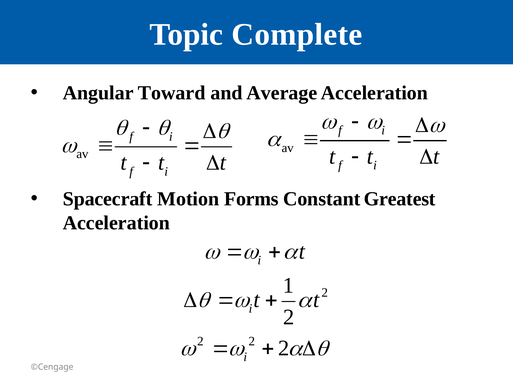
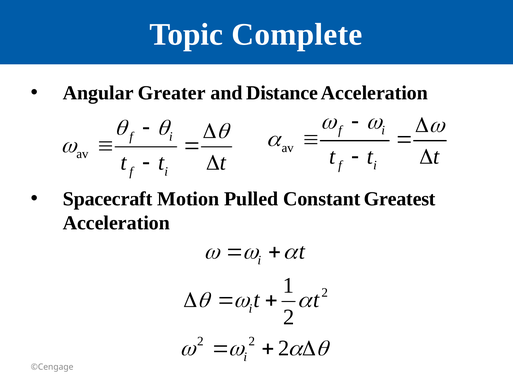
Toward: Toward -> Greater (172, 93)
Average: Average -> Distance (282, 93)
Forms: Forms -> Pulled (251, 199)
